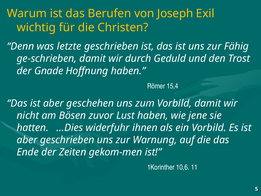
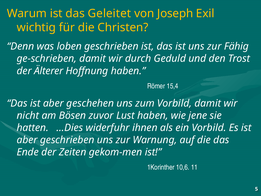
Berufen: Berufen -> Geleitet (109, 13)
letzte: letzte -> loben (69, 46)
Gnade: Gnade -> Älterer (49, 71)
